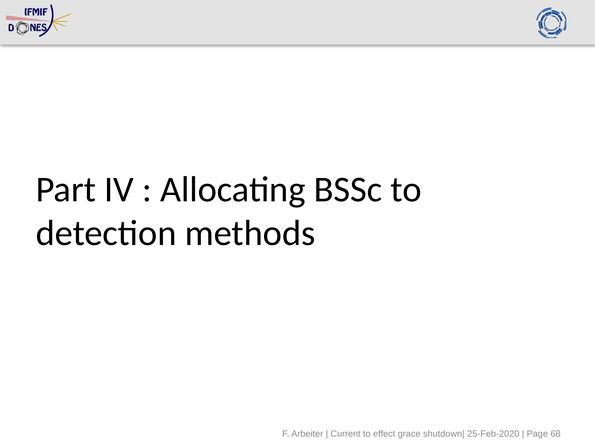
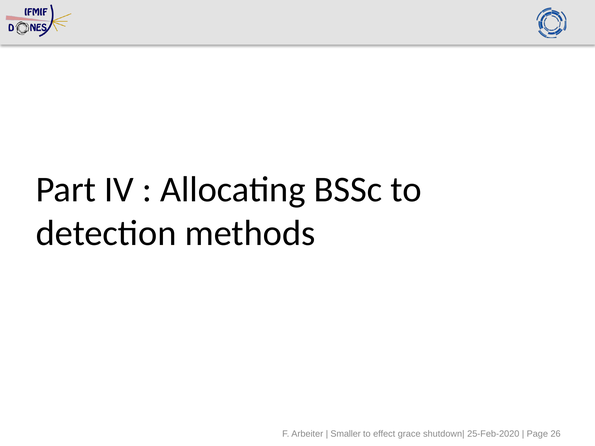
Current: Current -> Smaller (346, 434)
68: 68 -> 26 (556, 434)
